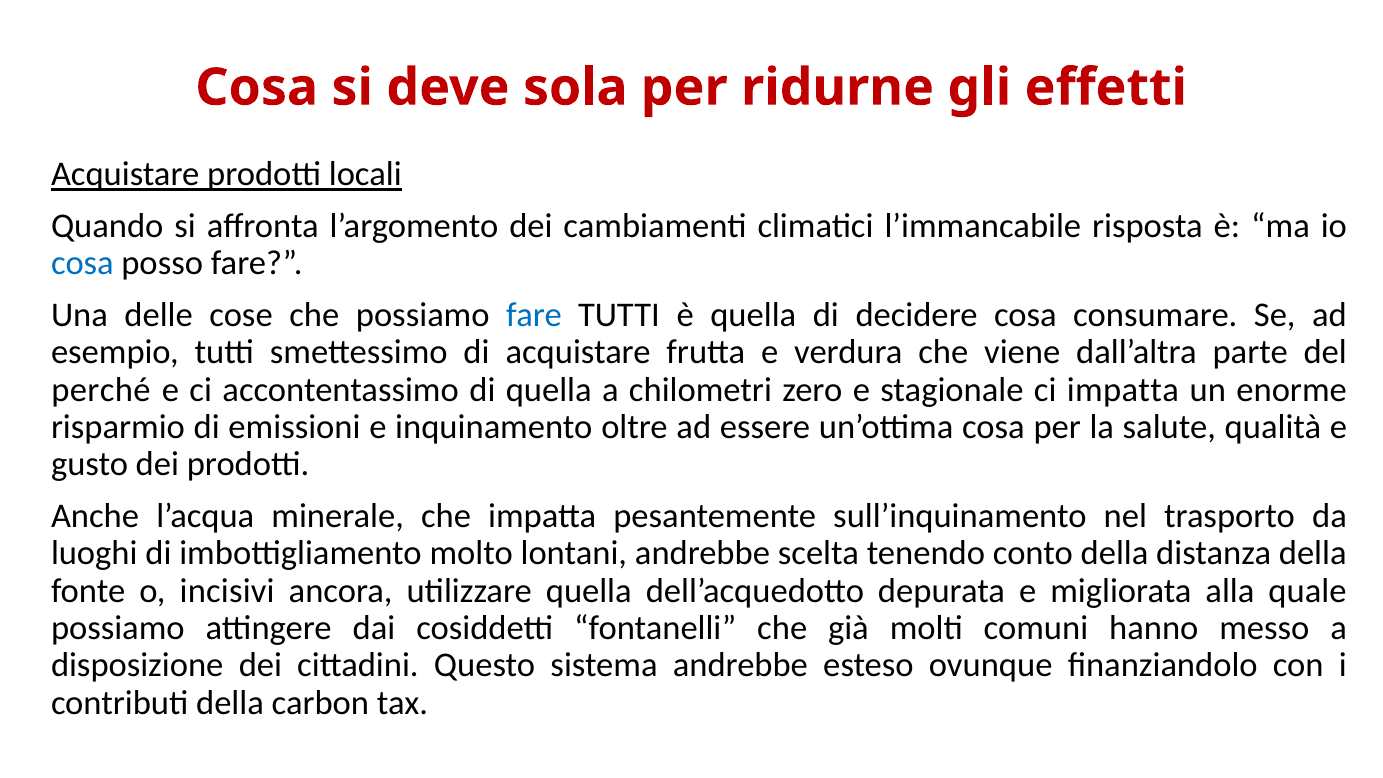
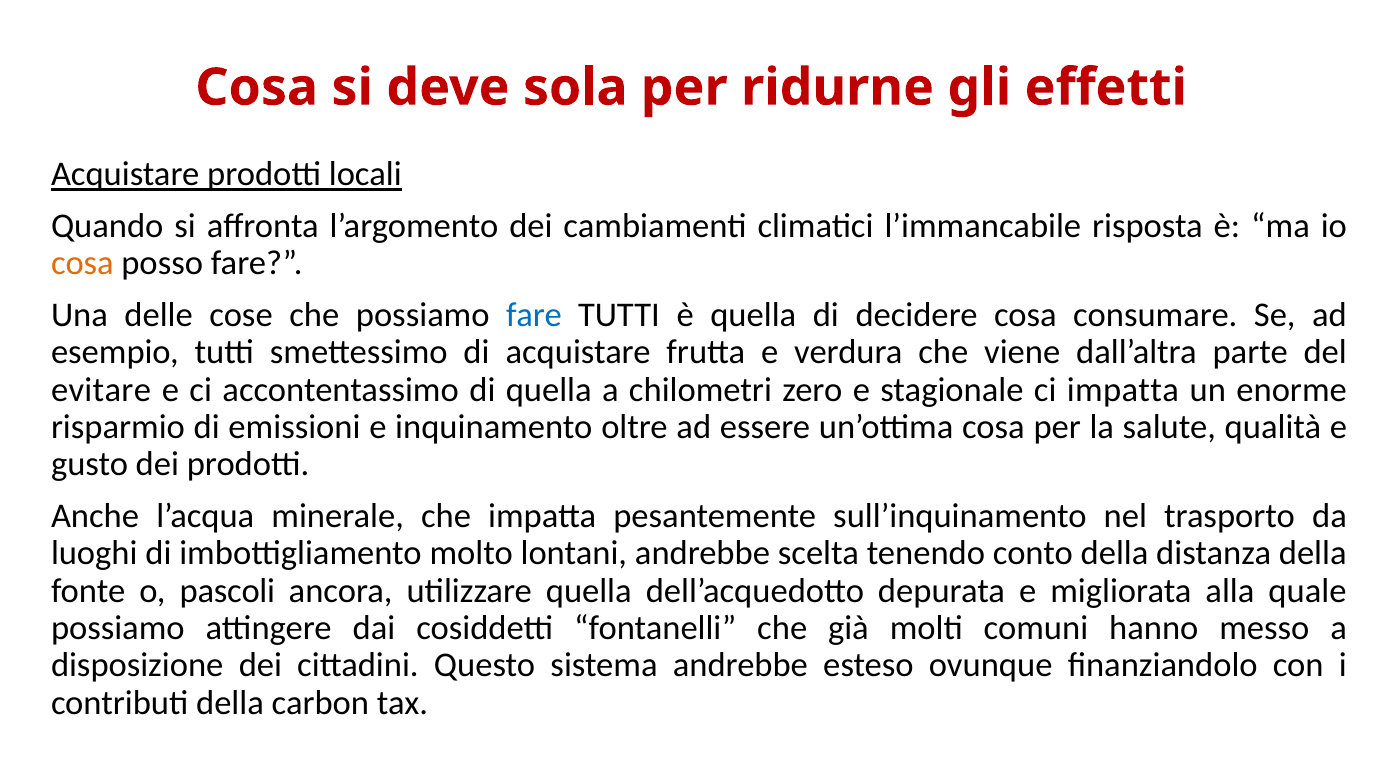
cosa colour: blue -> orange (82, 263)
perché: perché -> evitare (101, 390)
incisivi: incisivi -> pascoli (227, 591)
